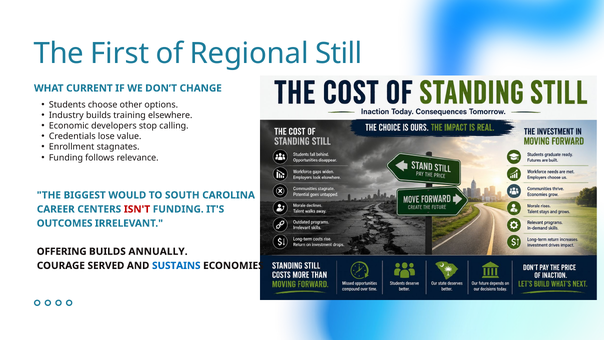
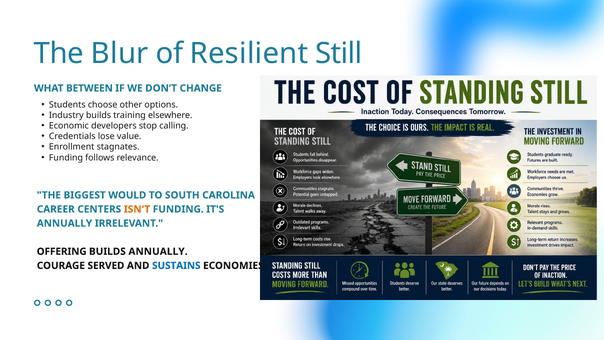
First: First -> Blur (120, 54)
Regional: Regional -> Resilient (249, 54)
CURRENT: CURRENT -> BETWEEN (89, 88)
ISN'T colour: red -> orange (137, 209)
OUTCOMES: OUTCOMES -> ANNUALLY (65, 223)
